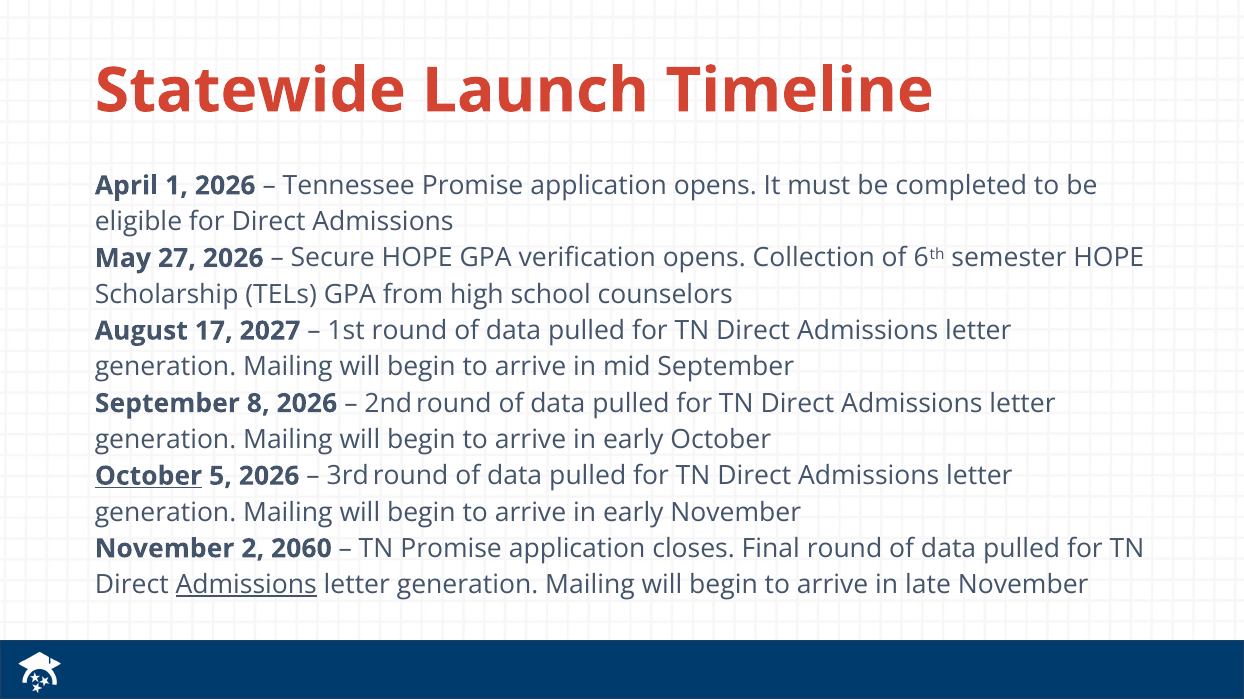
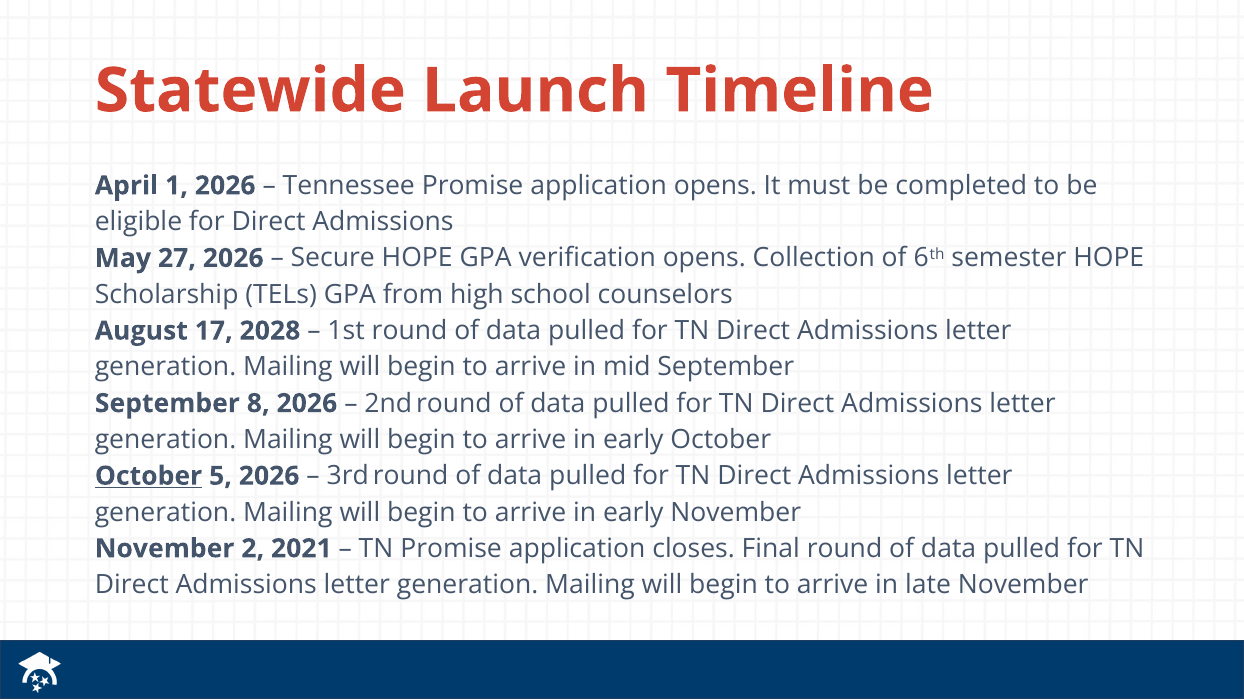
2027: 2027 -> 2028 (270, 331)
2060: 2060 -> 2021 (301, 549)
Admissions underline: present -> none (246, 585)
